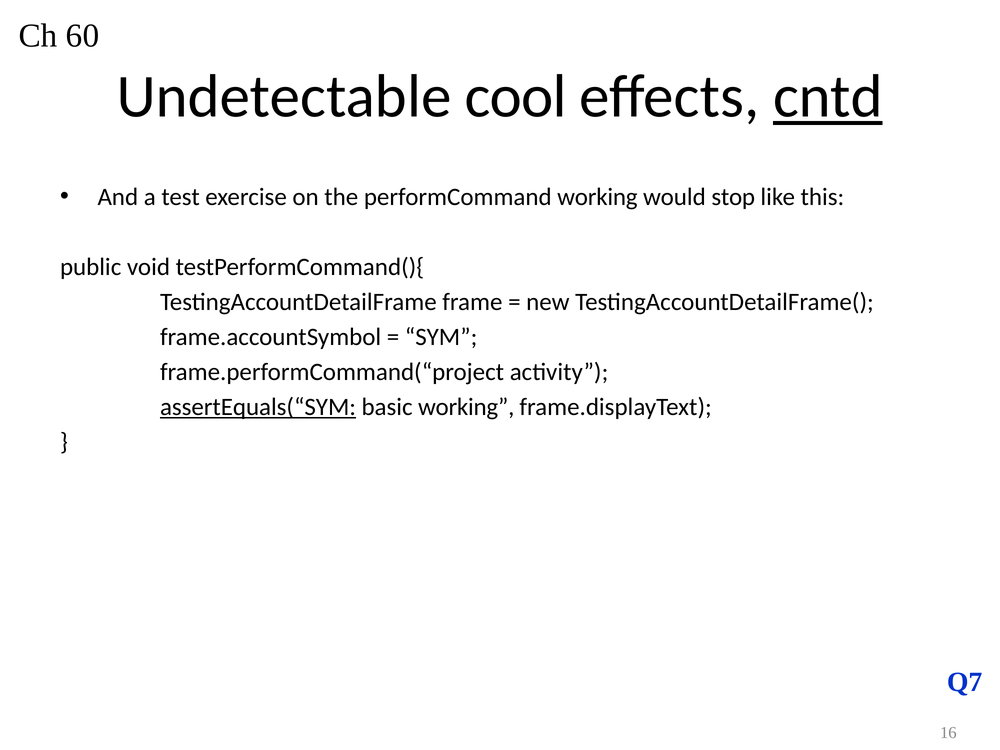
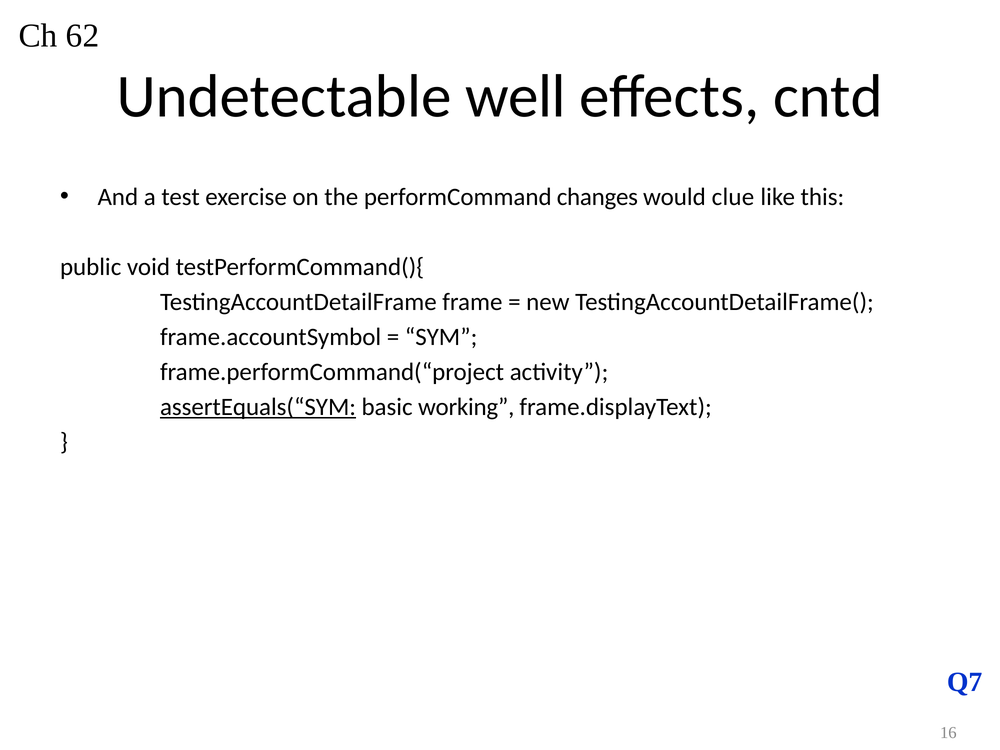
60: 60 -> 62 (83, 36)
cool: cool -> well (516, 97)
cntd underline: present -> none (828, 97)
performCommand working: working -> changes (597, 197)
stop: stop -> clue (733, 197)
